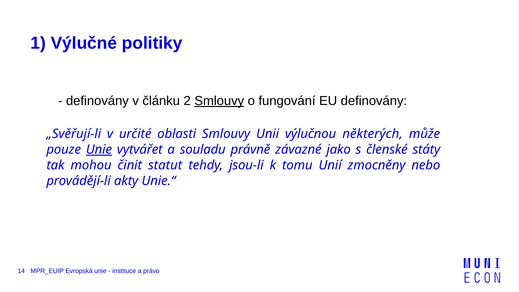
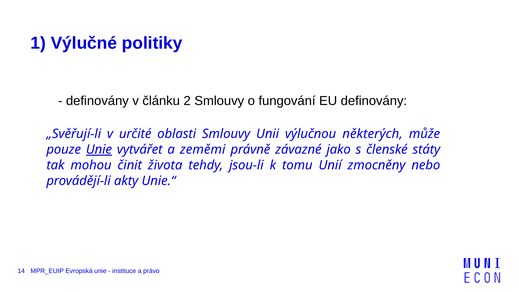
Smlouvy underline: present -> none (219, 101)
souladu: souladu -> zeměmi (203, 150)
statut: statut -> života (165, 165)
